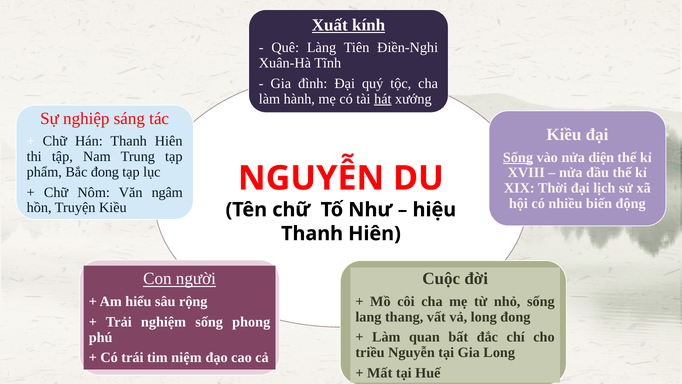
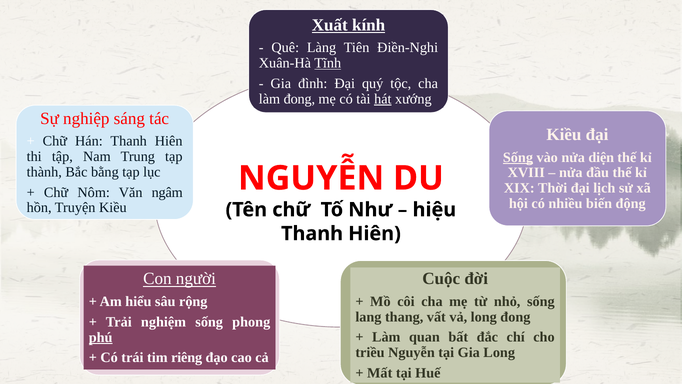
Tĩnh underline: none -> present (328, 63)
làm hành: hành -> đong (299, 99)
phẩm: phẩm -> thành (44, 172)
Bắc đong: đong -> bằng (105, 172)
phú underline: none -> present (101, 337)
niệm: niệm -> riêng (187, 357)
